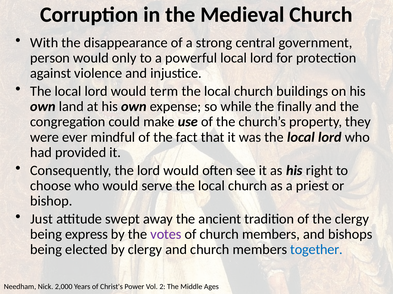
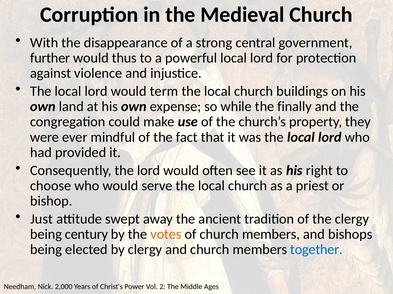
person: person -> further (50, 58)
only: only -> thus (124, 58)
express: express -> century (87, 235)
votes colour: purple -> orange (166, 235)
